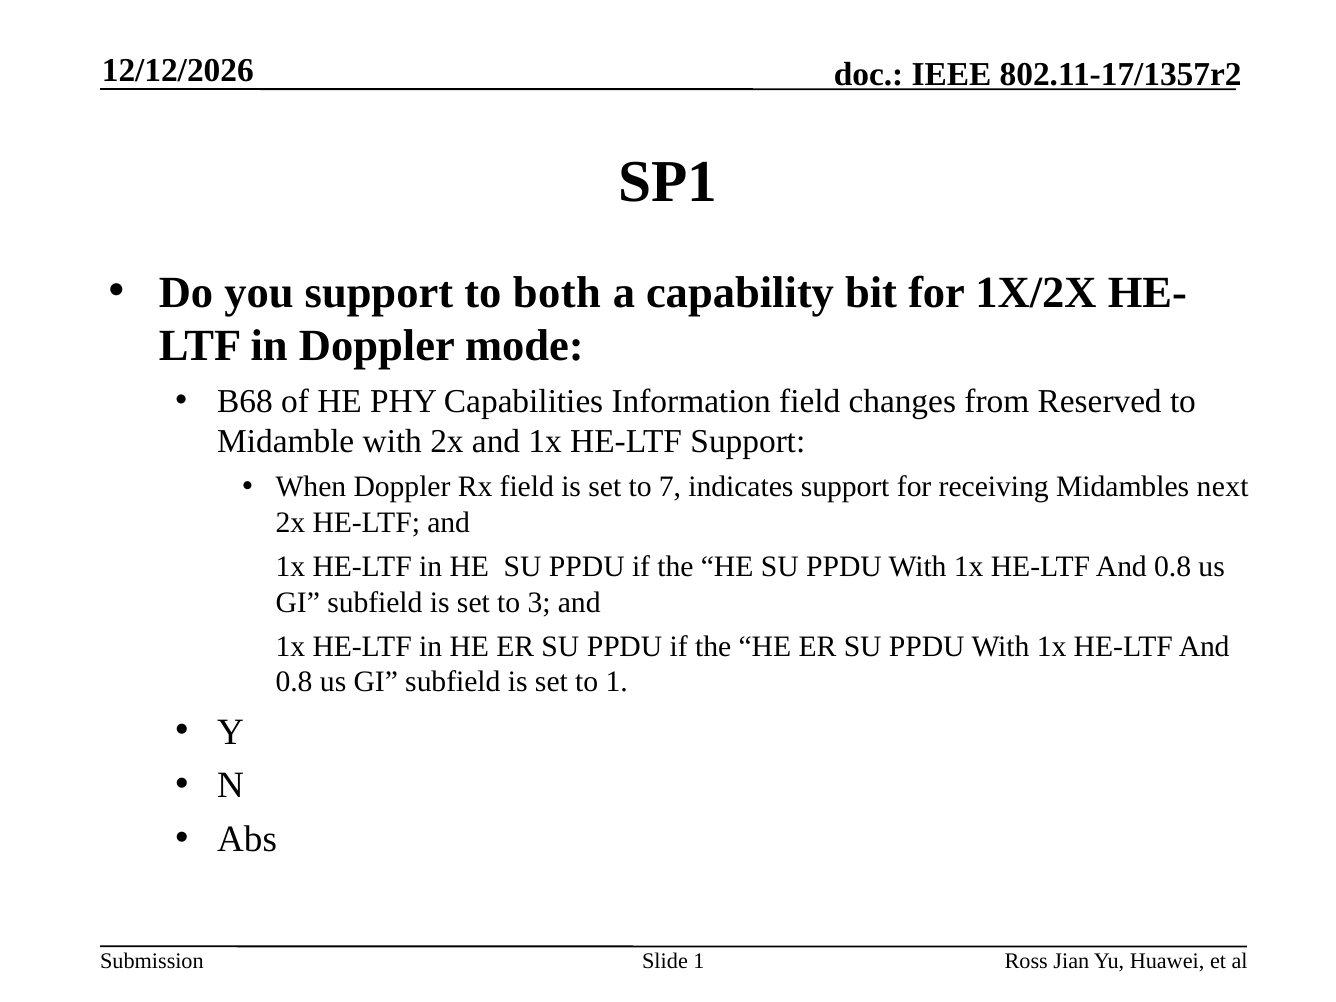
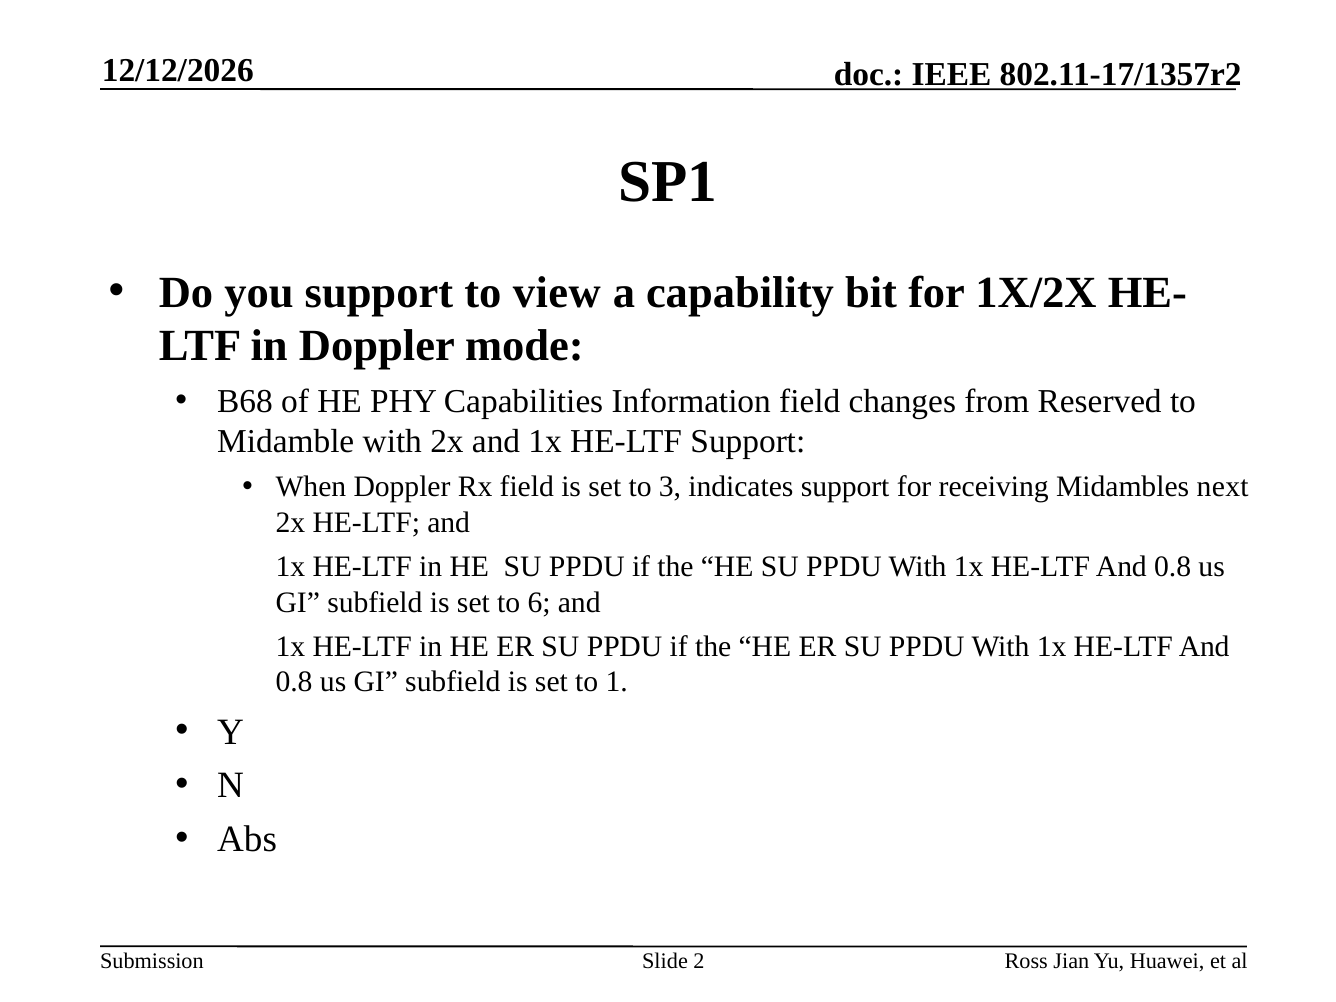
both: both -> view (557, 292)
7: 7 -> 3 (670, 487)
3: 3 -> 6 (539, 602)
Slide 1: 1 -> 2 (699, 961)
